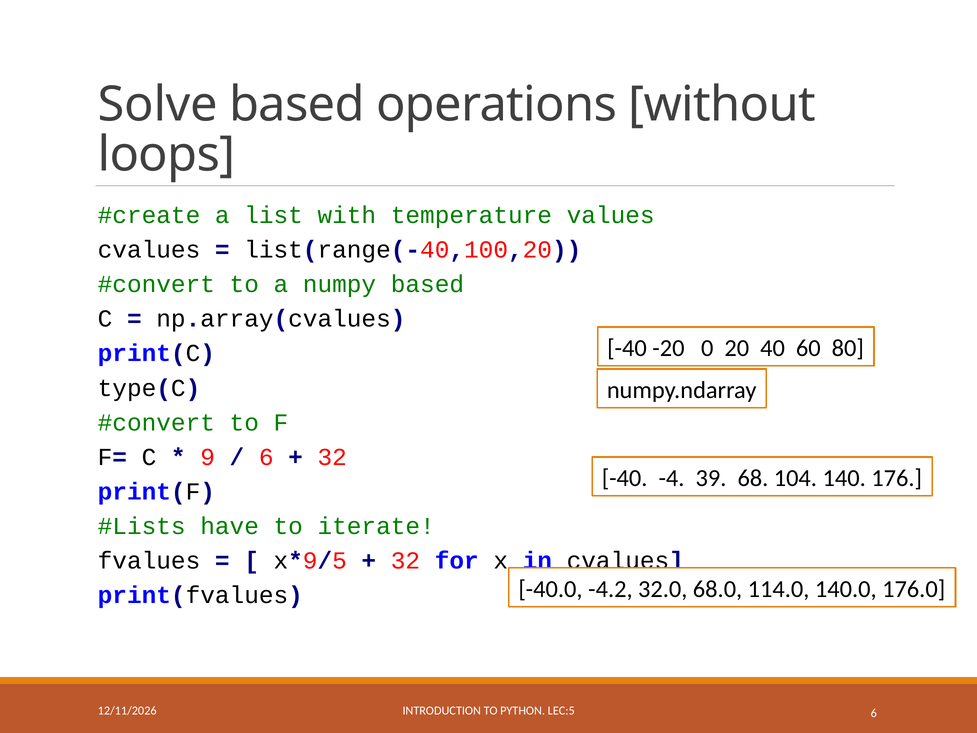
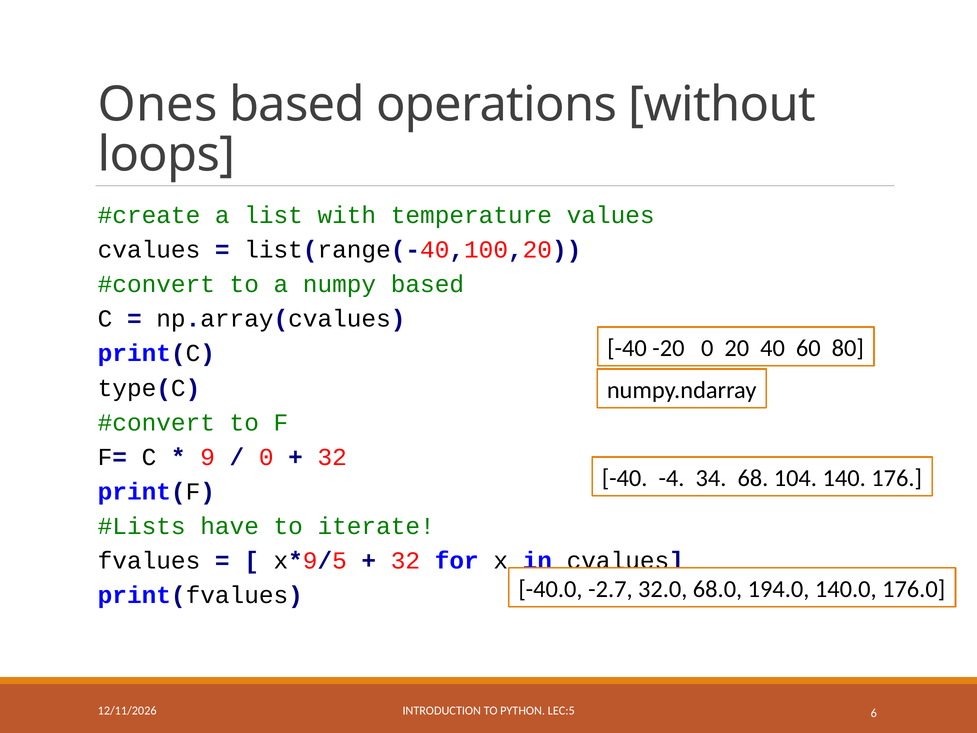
Solve: Solve -> Ones (158, 105)
6: 6 -> 0 (266, 457)
39: 39 -> 34 (711, 478)
-4.2: -4.2 -> -2.7 (610, 589)
114.0: 114.0 -> 194.0 (779, 589)
